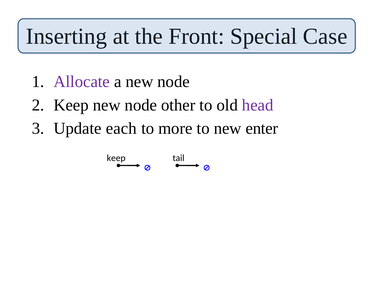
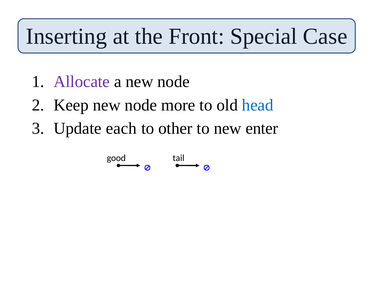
other: other -> more (178, 105)
head colour: purple -> blue (258, 105)
more: more -> other (175, 128)
keep: keep -> good (116, 158)
